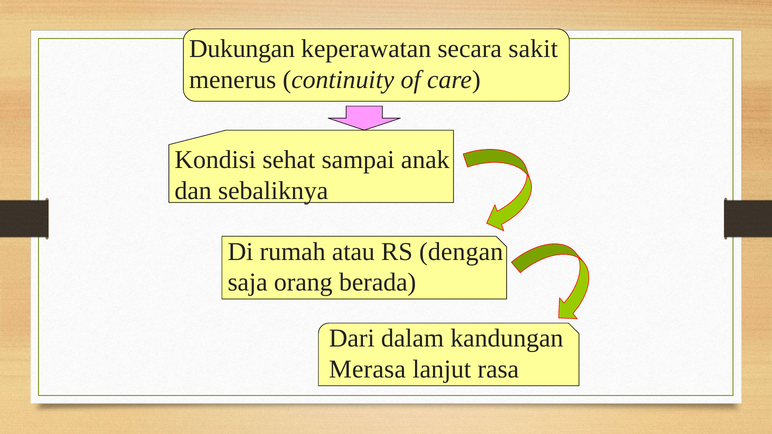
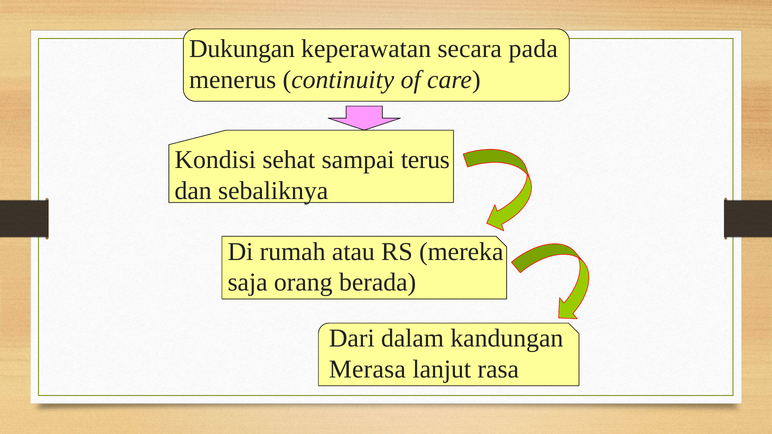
sakit: sakit -> pada (533, 49)
anak: anak -> terus (425, 160)
dengan: dengan -> mereka (461, 252)
